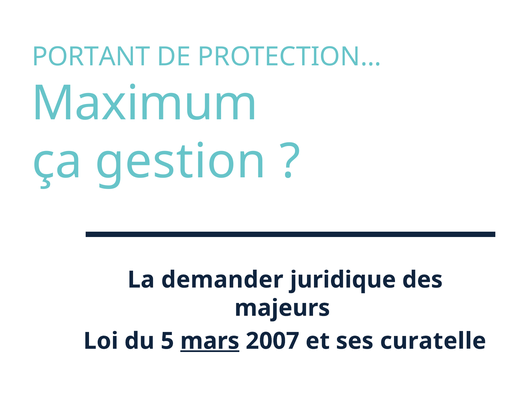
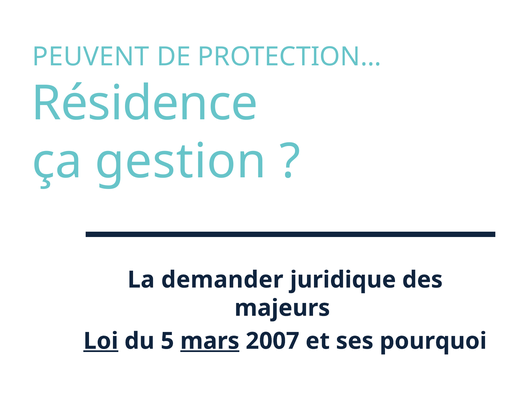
PORTANT: PORTANT -> PEUVENT (91, 57)
Maximum: Maximum -> Résidence (145, 103)
Loi underline: none -> present (101, 341)
curatelle: curatelle -> pourquoi (433, 341)
